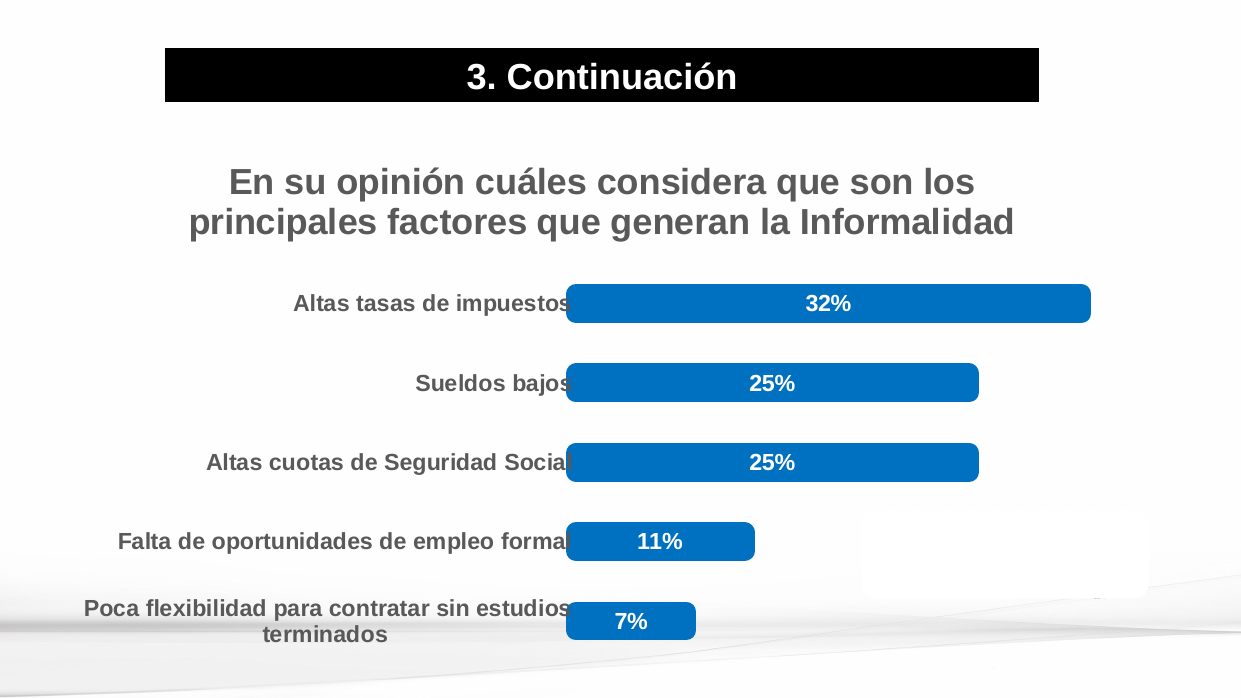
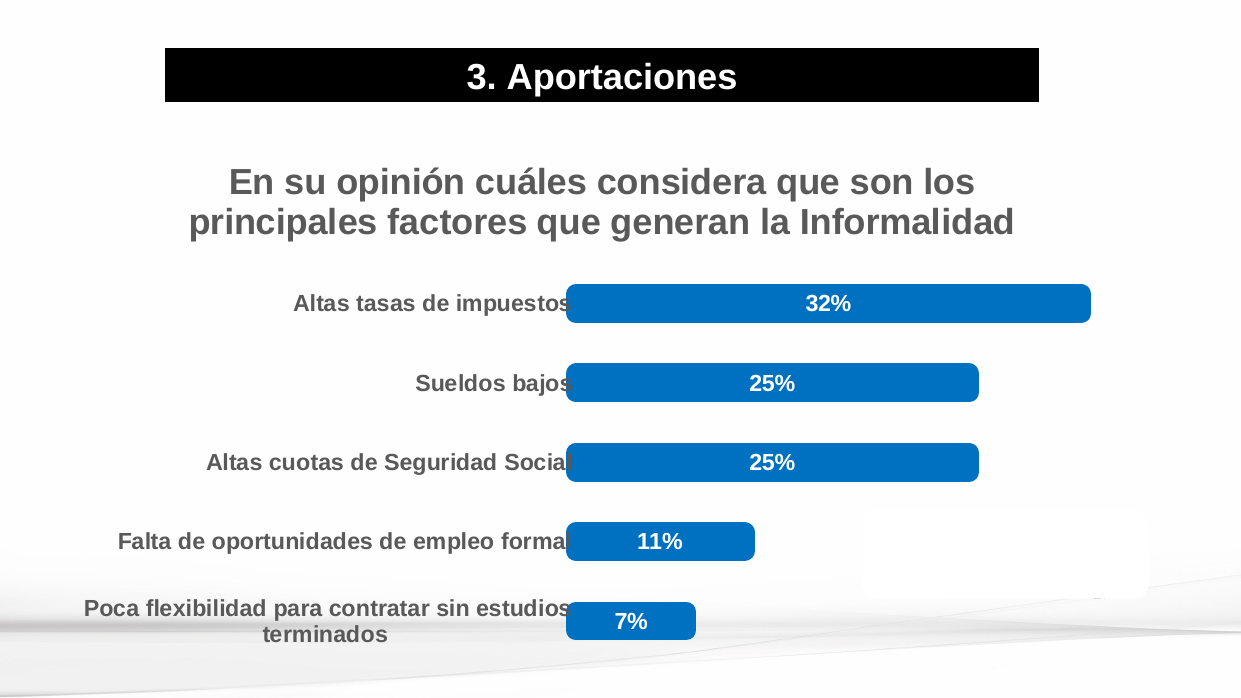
Continuación: Continuación -> Aportaciones (622, 77)
